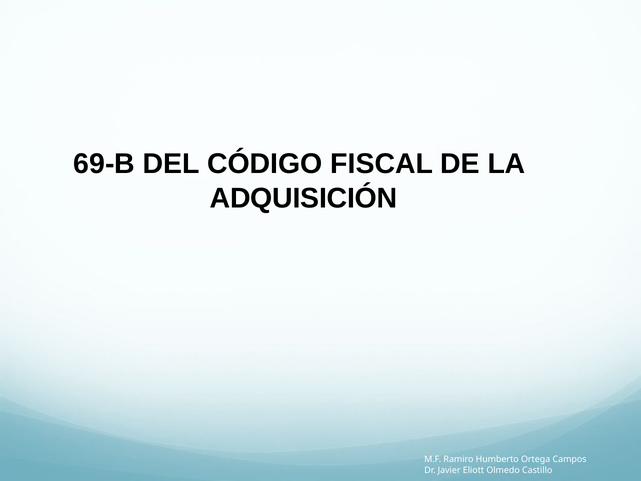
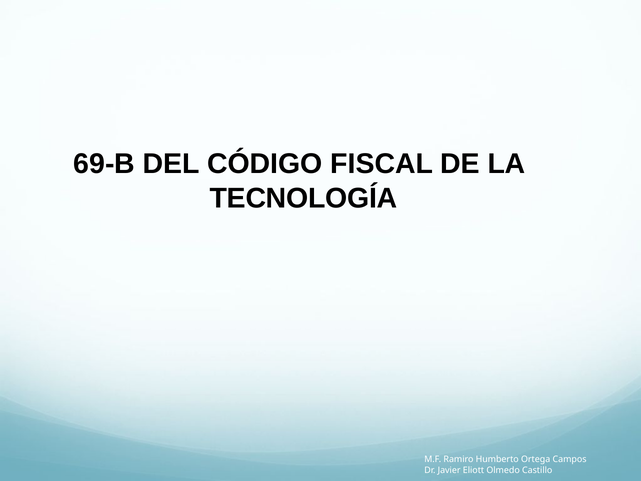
ADQUISICIÓN: ADQUISICIÓN -> TECNOLOGÍA (304, 198)
